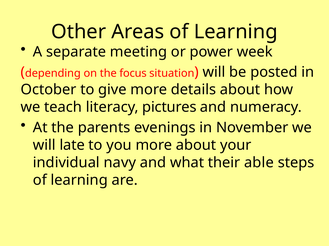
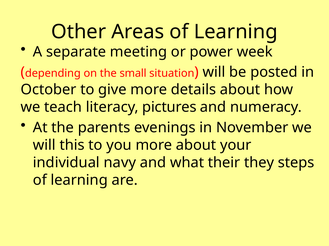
focus: focus -> small (133, 74)
late: late -> this (72, 146)
able: able -> they (259, 163)
